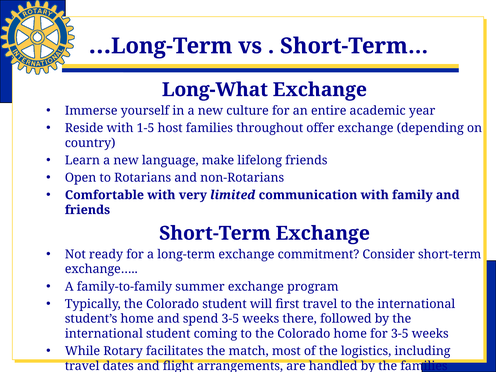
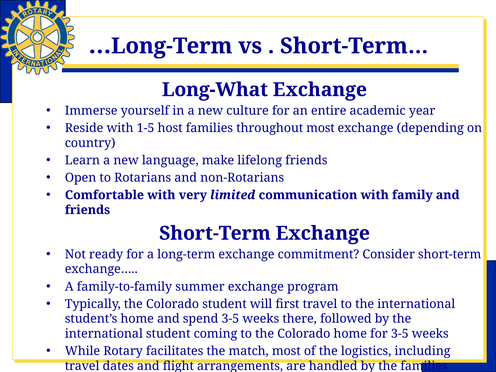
throughout offer: offer -> most (320, 128)
